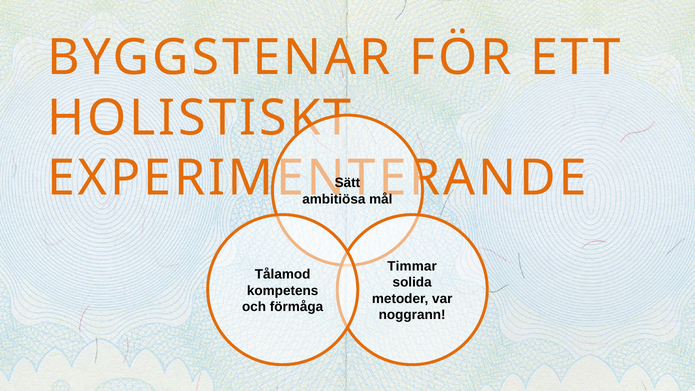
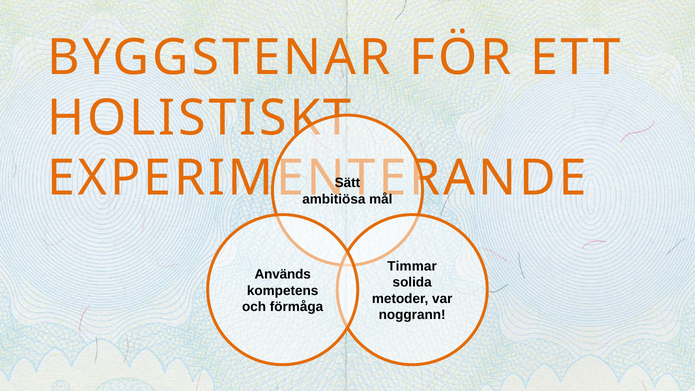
Tålamod: Tålamod -> Används (283, 274)
